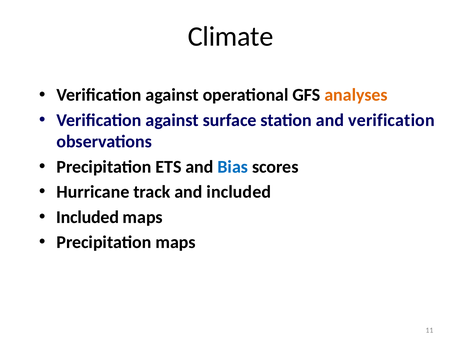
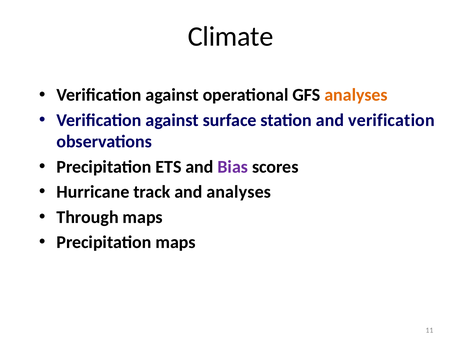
Bias colour: blue -> purple (233, 167)
and included: included -> analyses (239, 192)
Included: Included -> Through (88, 217)
